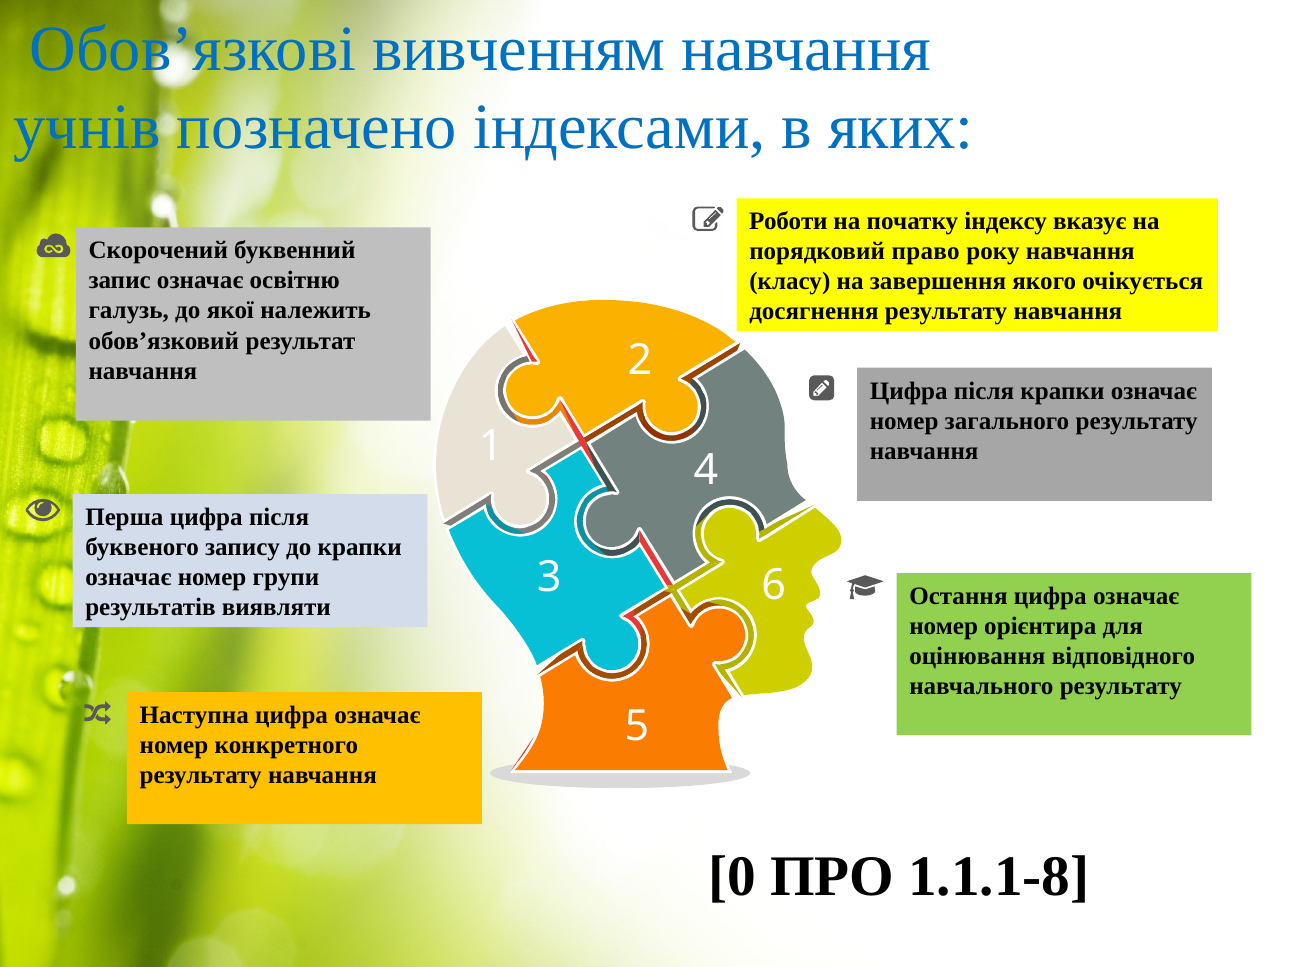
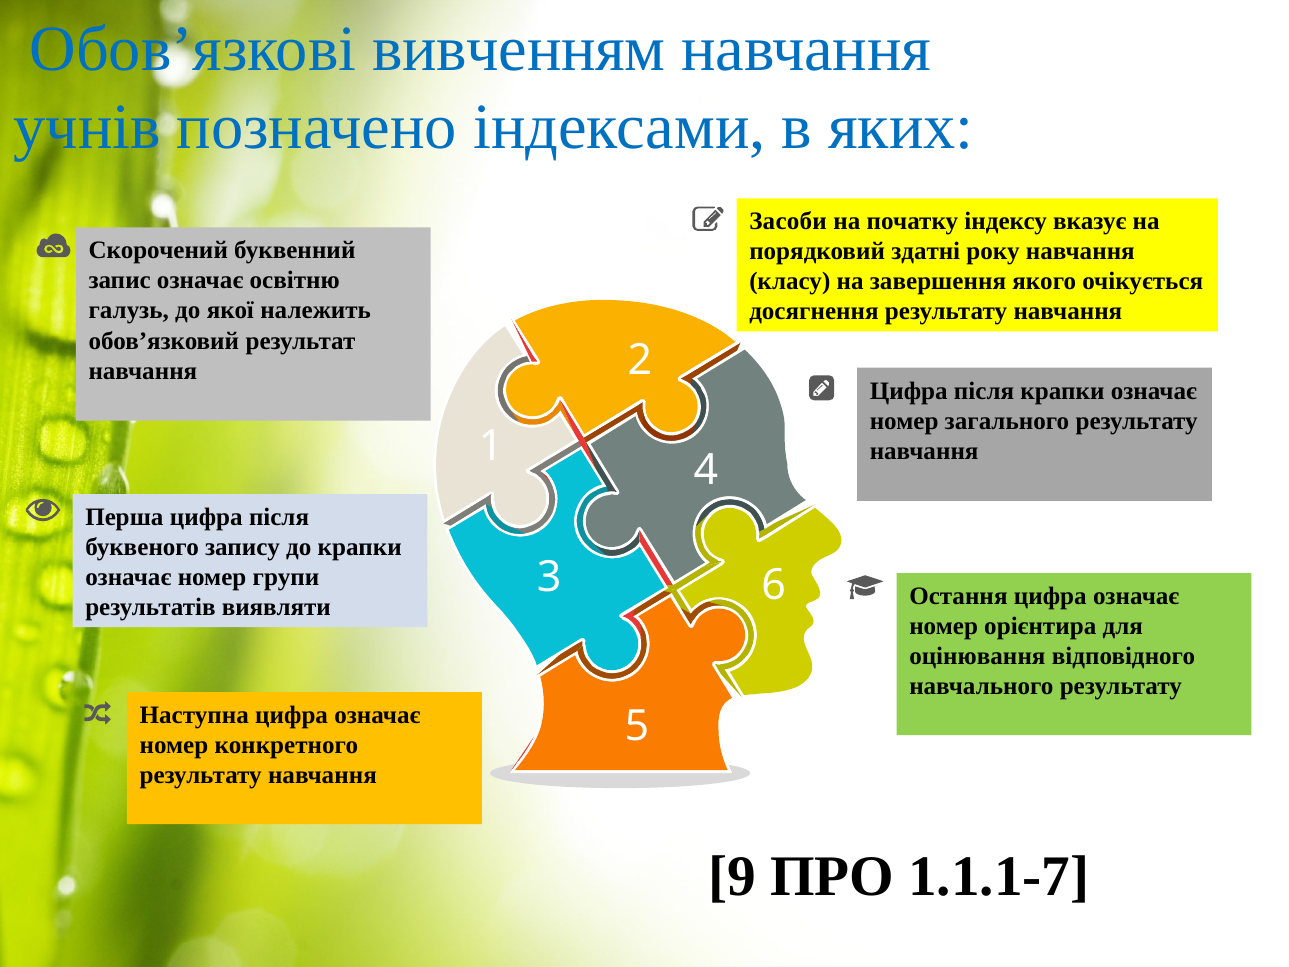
Роботи: Роботи -> Засоби (788, 221)
право: право -> здатні (926, 251)
0: 0 -> 9 (732, 876)
1.1.1-8: 1.1.1-8 -> 1.1.1-7 (999, 876)
